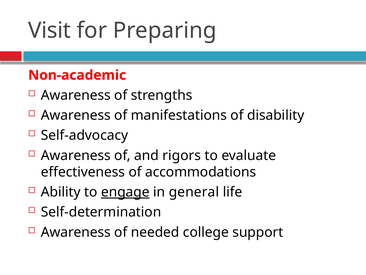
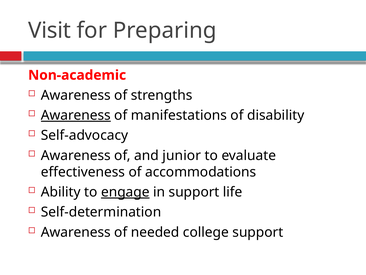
Awareness underline: none -> present (76, 115)
rigors: rigors -> junior (182, 155)
in general: general -> support (194, 192)
